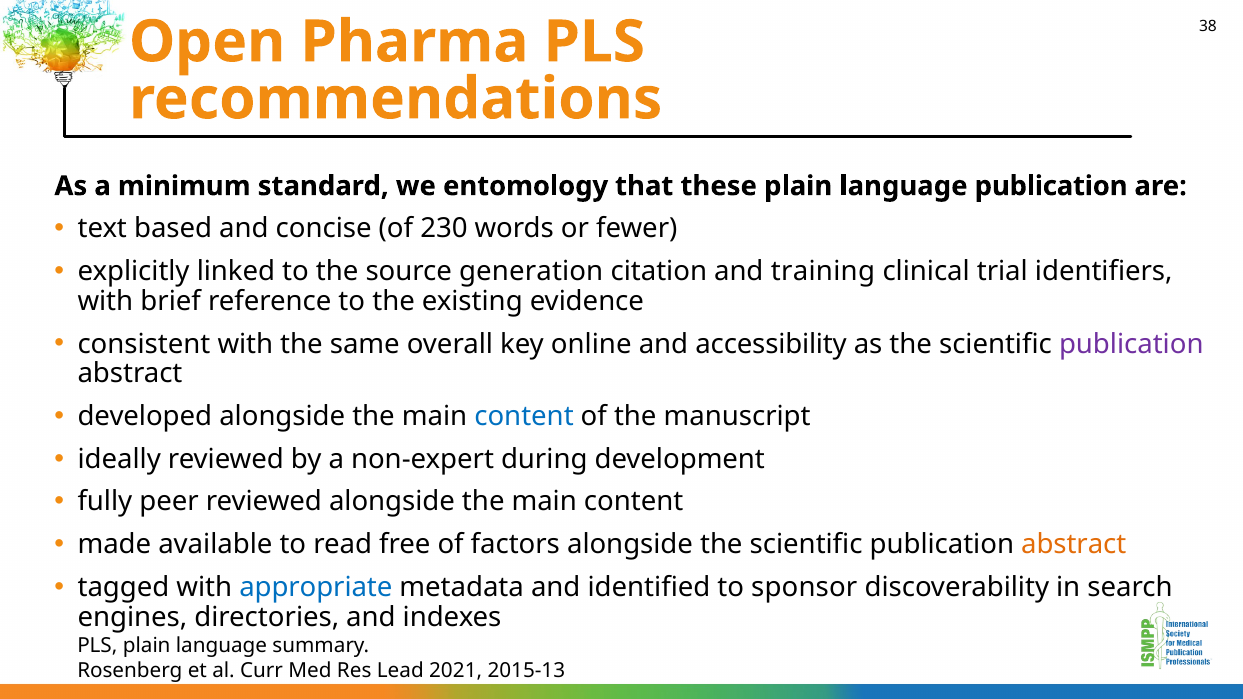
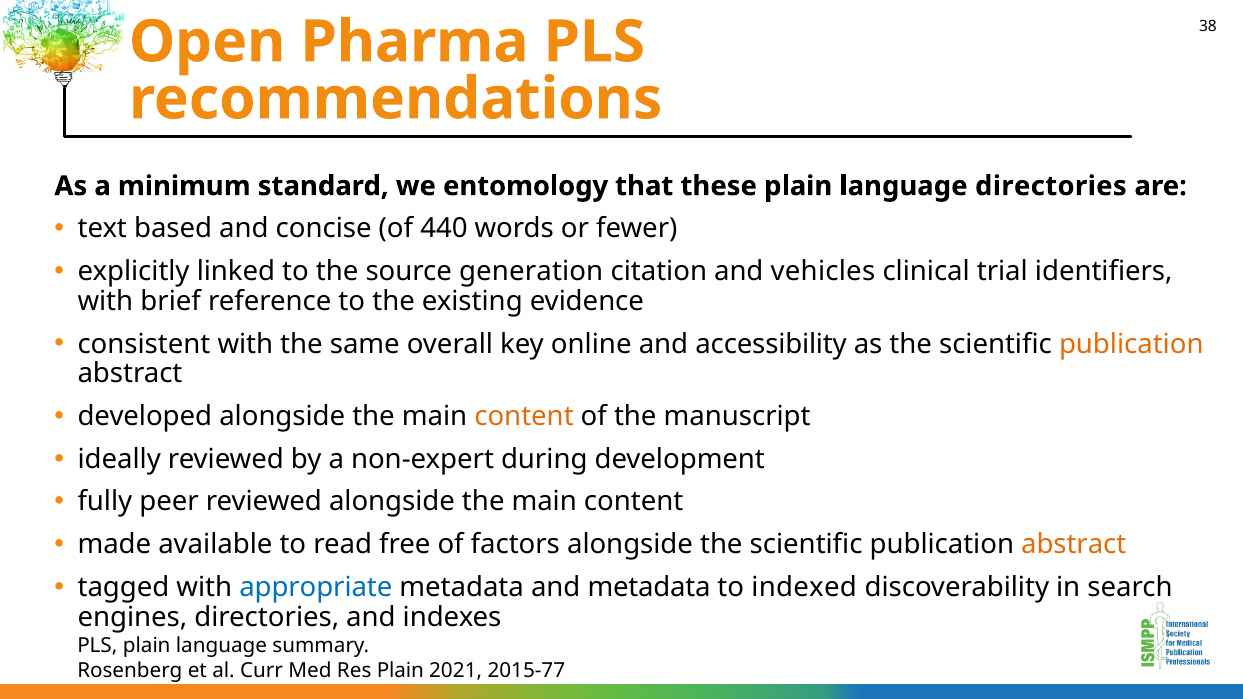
language publication: publication -> directories (1051, 186)
230: 230 -> 440 (444, 229)
training: training -> vehicles (823, 272)
publication colour: purple -> orange (1131, 344)
content colour: blue -> orange (524, 417)
and identified: identified -> metadata (649, 587)
sponsor: sponsor -> indexed (804, 587)
Res Lead: Lead -> Plain (400, 671)
2015-13: 2015-13 -> 2015-77 (526, 671)
